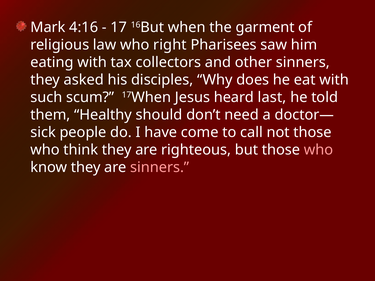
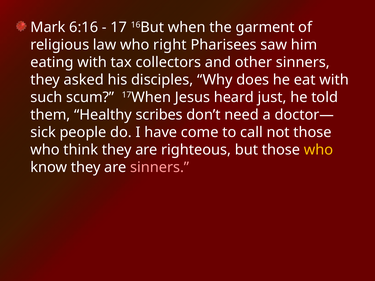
4:16: 4:16 -> 6:16 (84, 27)
last: last -> just (272, 97)
should: should -> scribes (159, 115)
who colour: pink -> yellow (318, 150)
